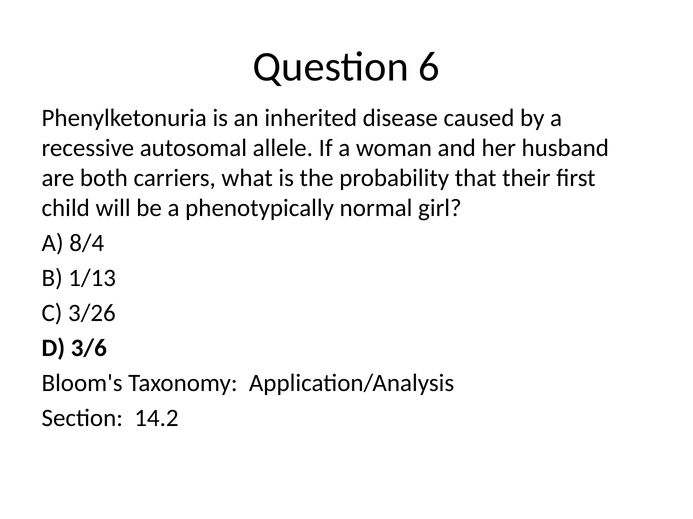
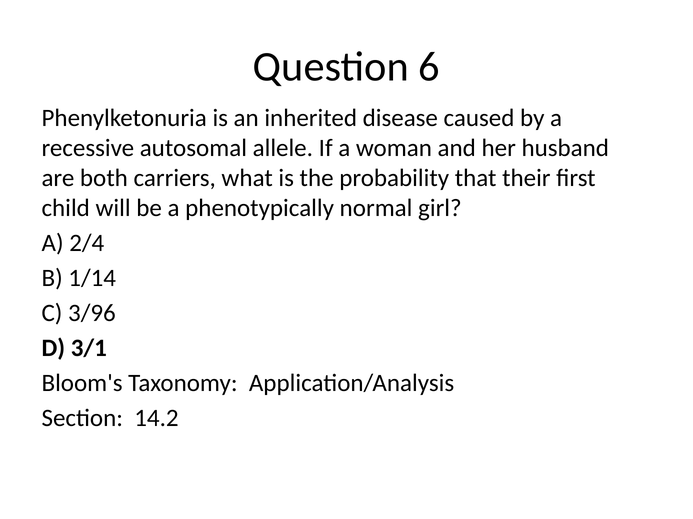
8/4: 8/4 -> 2/4 (87, 243)
1/13: 1/13 -> 1/14 (92, 278)
3/26: 3/26 -> 3/96 (92, 313)
3/6: 3/6 -> 3/1 (89, 348)
